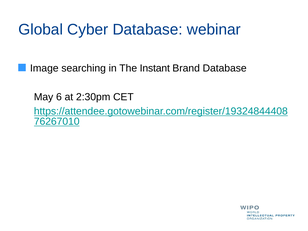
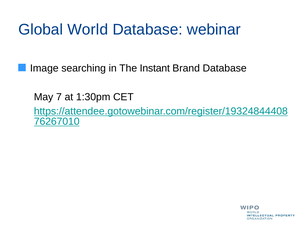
Cyber: Cyber -> World (88, 30)
6: 6 -> 7 (59, 97)
2:30pm: 2:30pm -> 1:30pm (93, 97)
